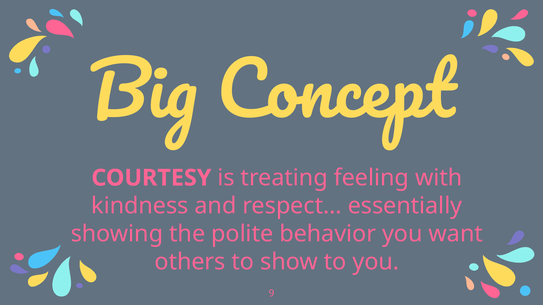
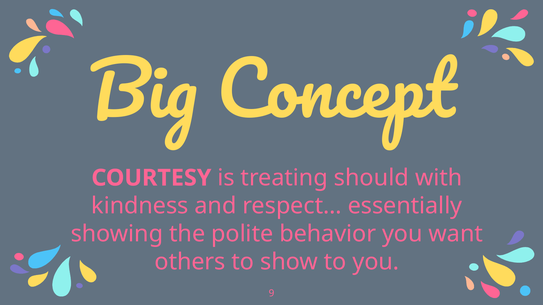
feeling: feeling -> should (371, 178)
